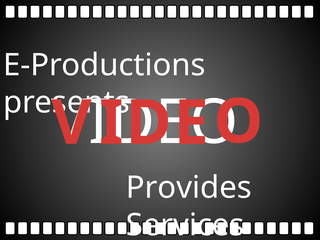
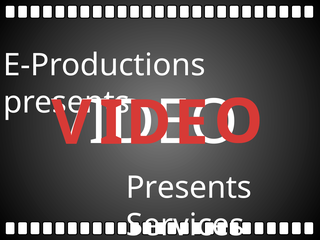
Provides: Provides -> Presents (189, 188)
